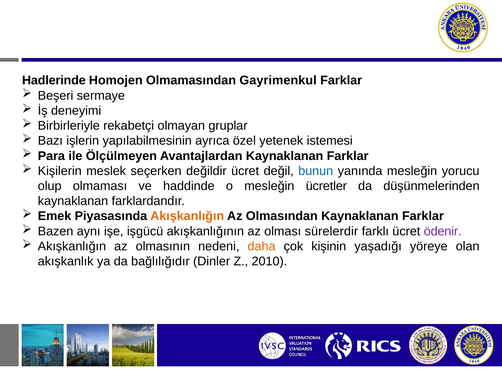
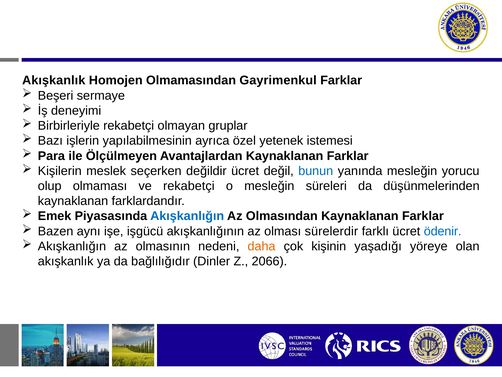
Hadlerinde: Hadlerinde -> Akışkanlık (54, 80)
ve haddinde: haddinde -> rekabetçi (189, 186)
ücretler: ücretler -> süreleri (326, 186)
Akışkanlığın colour: orange -> blue (187, 216)
ödenir colour: purple -> blue (443, 231)
2010: 2010 -> 2066 (269, 261)
